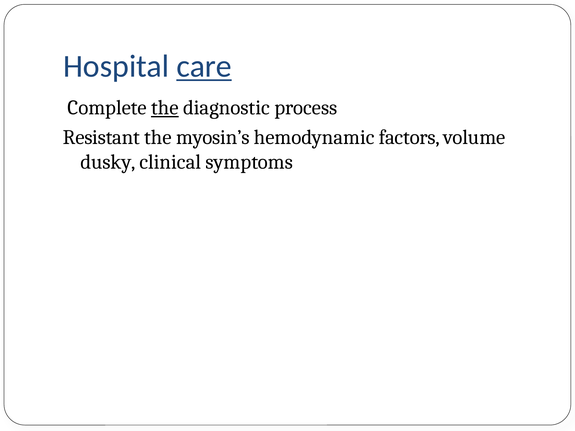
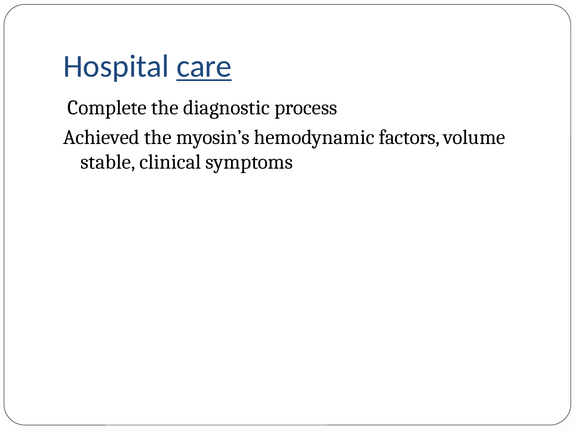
the underline: present -> none (165, 108)
Resistant: Resistant -> Achieved (101, 137)
dusky: dusky -> stable (108, 162)
